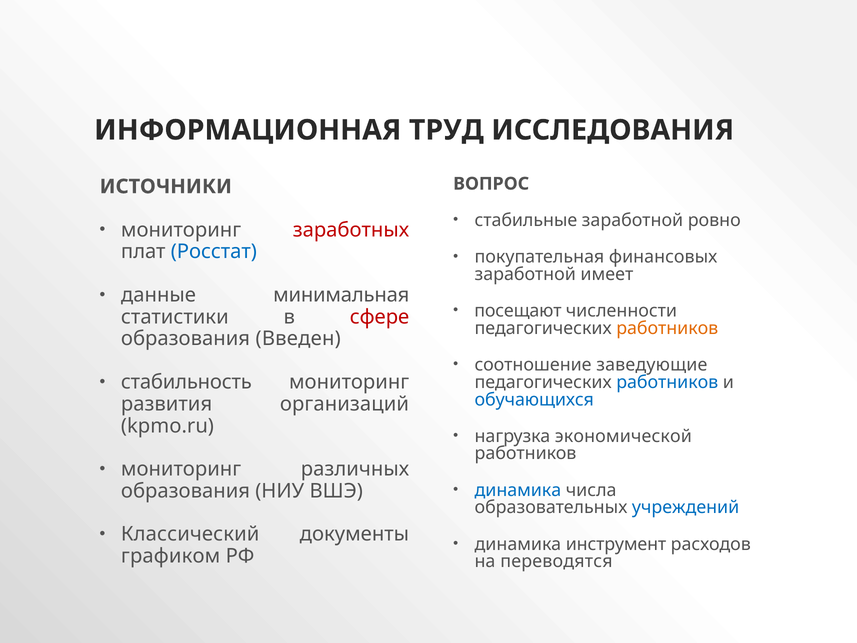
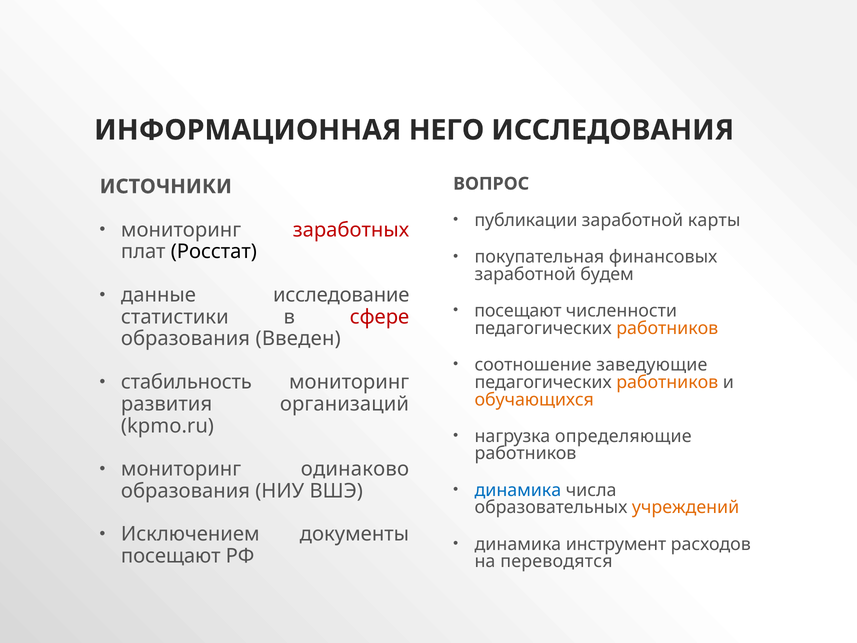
ТРУД: ТРУД -> НЕГО (446, 130)
стабильные: стабильные -> публикации (526, 220)
ровно: ровно -> карты (714, 220)
Росстат colour: blue -> black (214, 252)
имеет: имеет -> будем (607, 274)
минимальная: минимальная -> исследование (341, 295)
работников colour: blue -> orange (667, 382)
обучающихся colour: blue -> orange (534, 399)
экономической: экономической -> определяющие (623, 436)
различных: различных -> одинаково (355, 469)
учреждений colour: blue -> orange (686, 507)
Классический: Классический -> Исключением (190, 534)
графиком: графиком -> посещают (171, 556)
